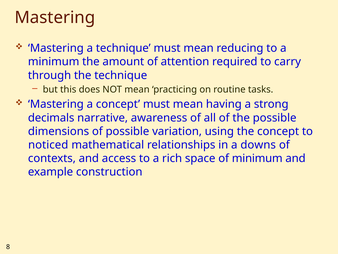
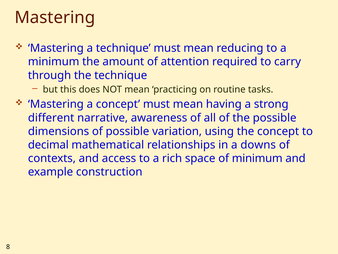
decimals: decimals -> different (51, 118)
noticed: noticed -> decimal (48, 145)
